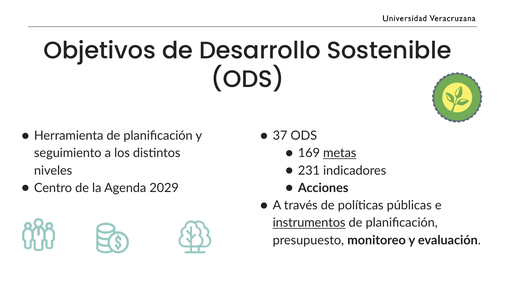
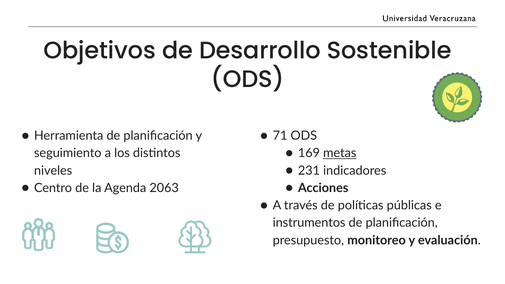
37: 37 -> 71 (280, 136)
2029: 2029 -> 2063 (164, 188)
instrumentos underline: present -> none (309, 223)
